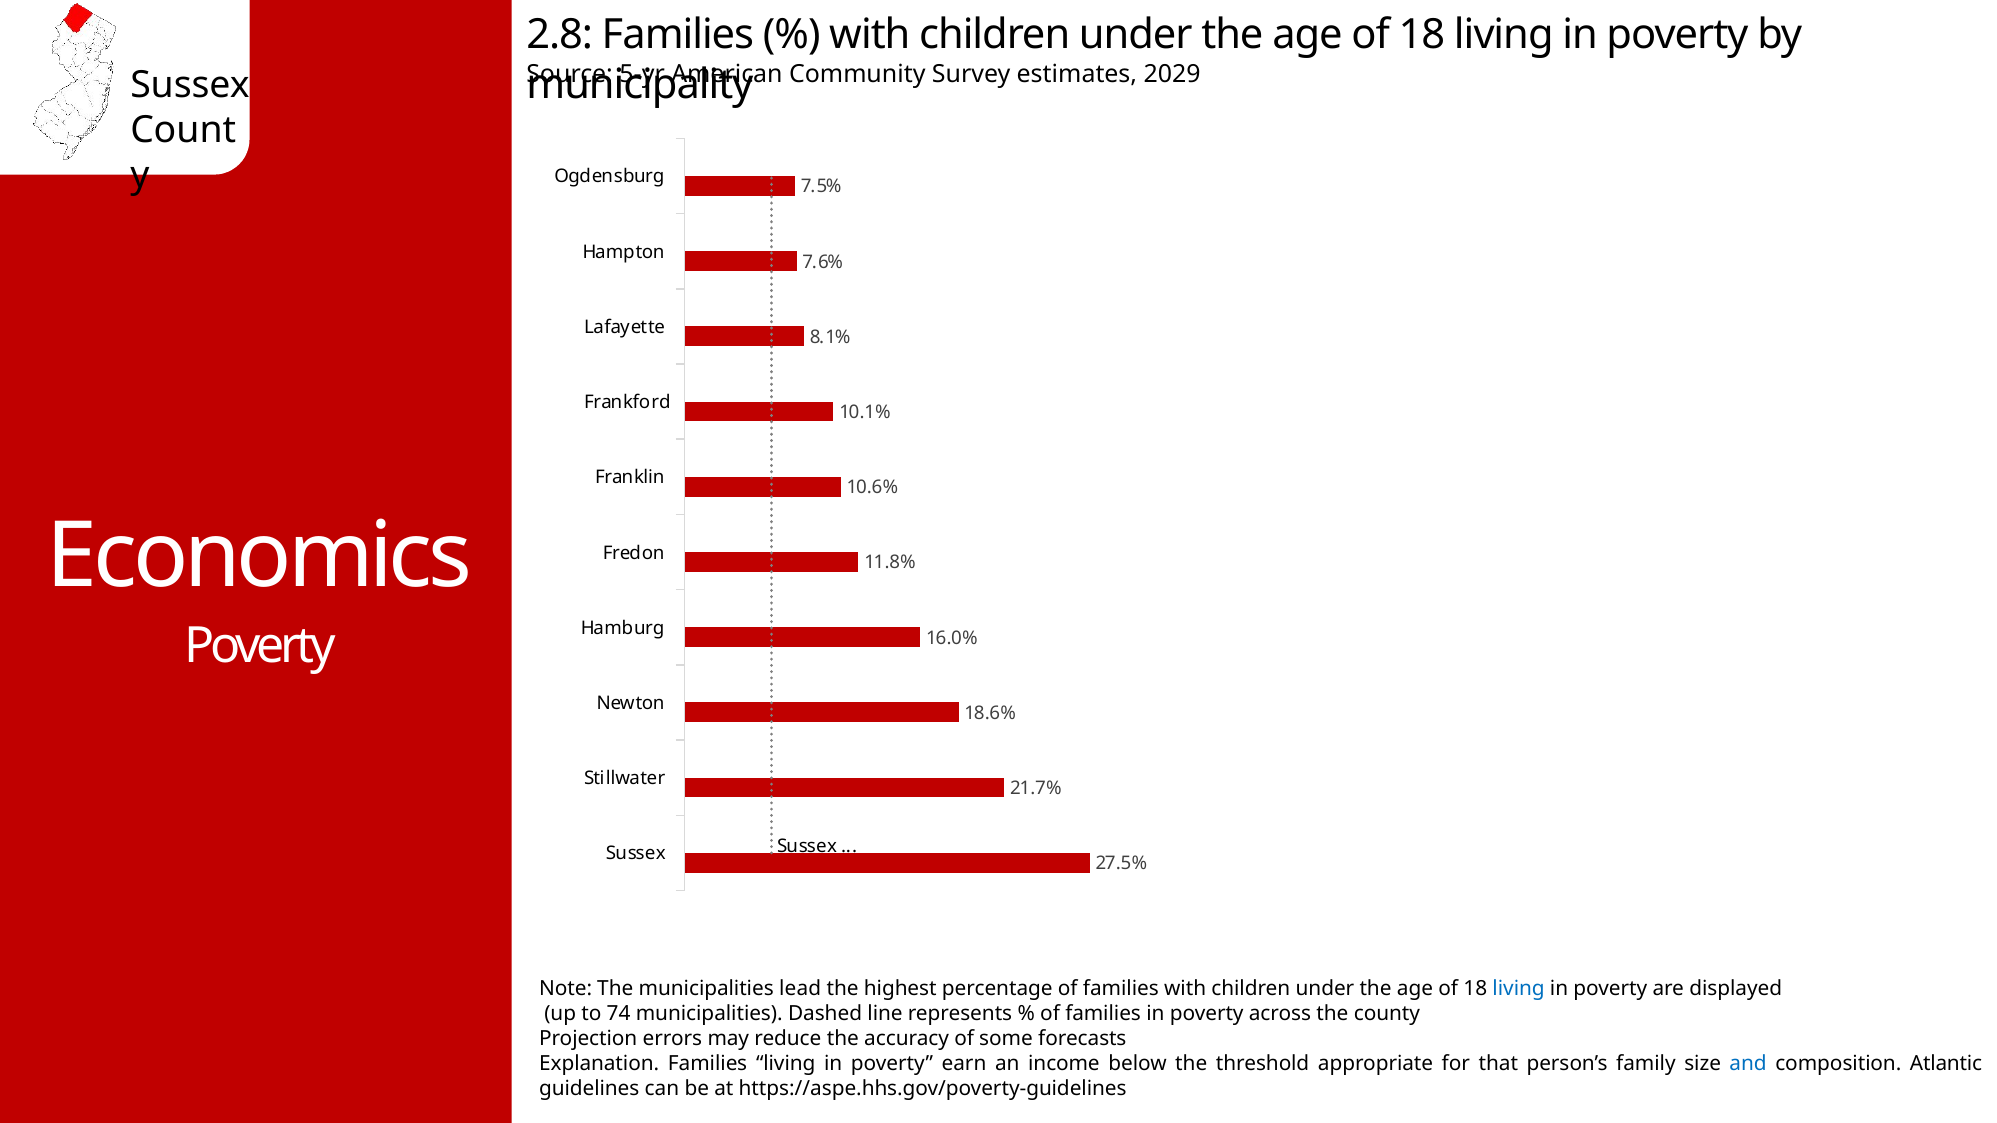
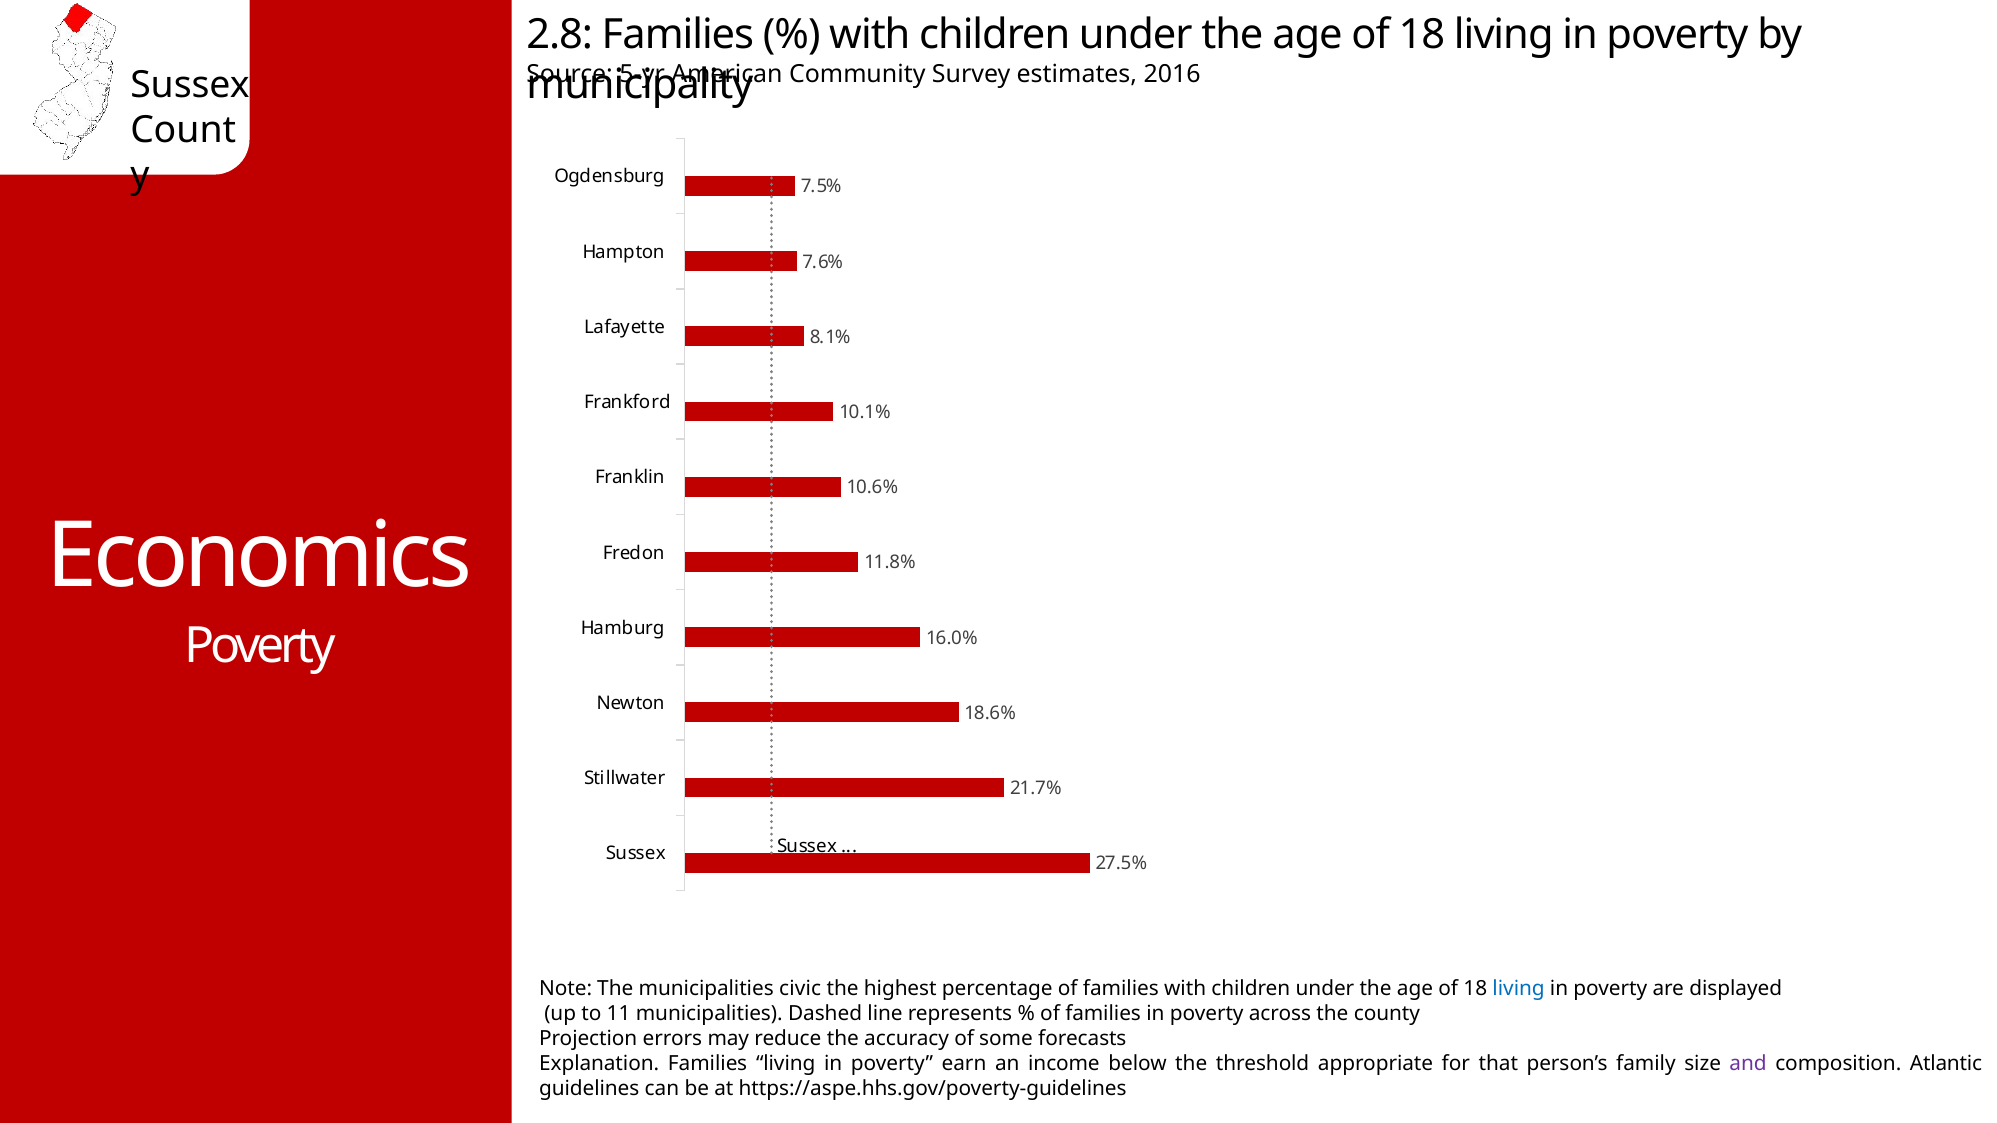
2029: 2029 -> 2016 (1172, 74)
lead: lead -> civic (800, 989)
74: 74 -> 11 (619, 1014)
and colour: blue -> purple (1748, 1064)
